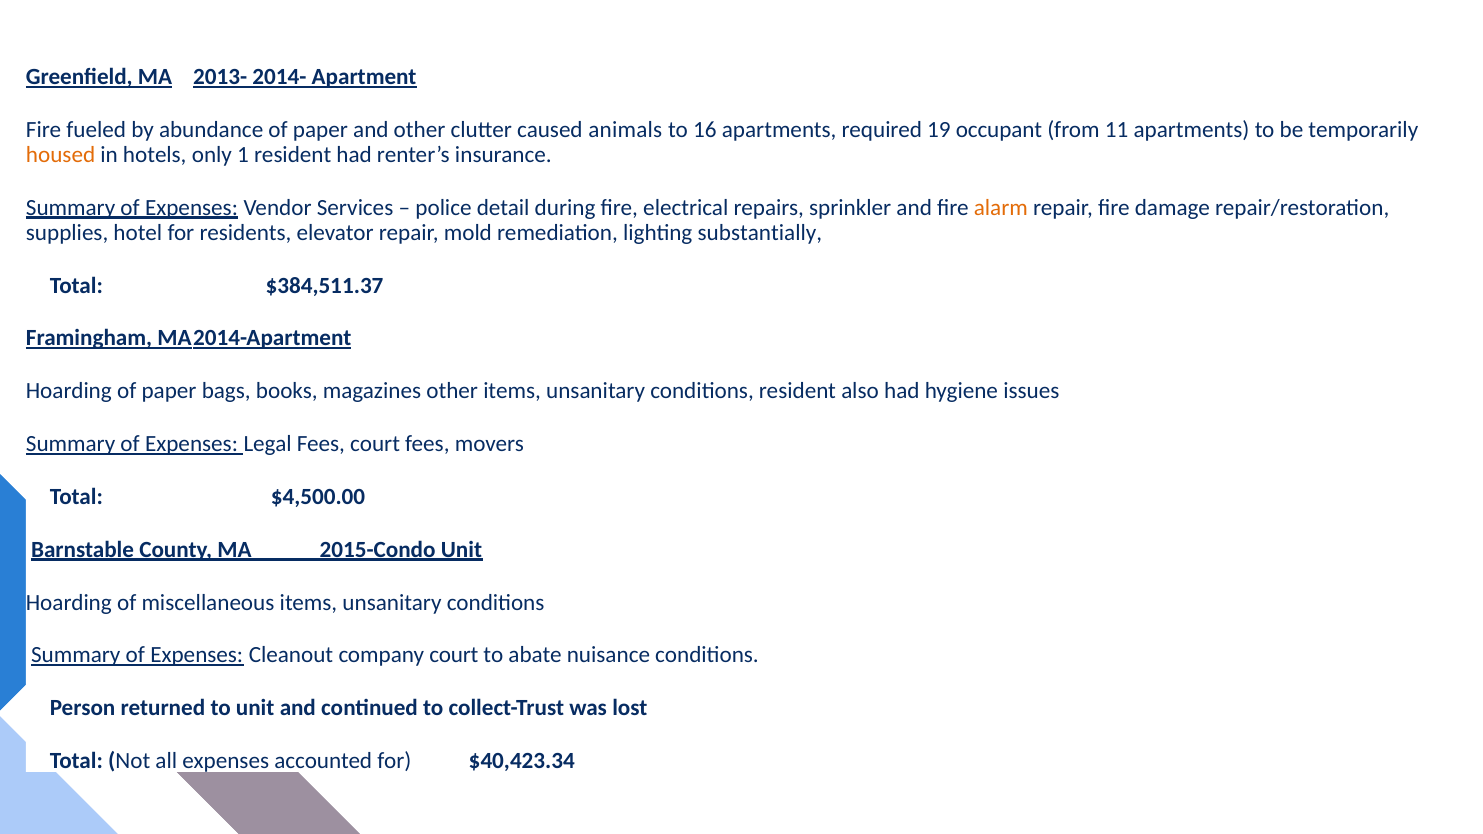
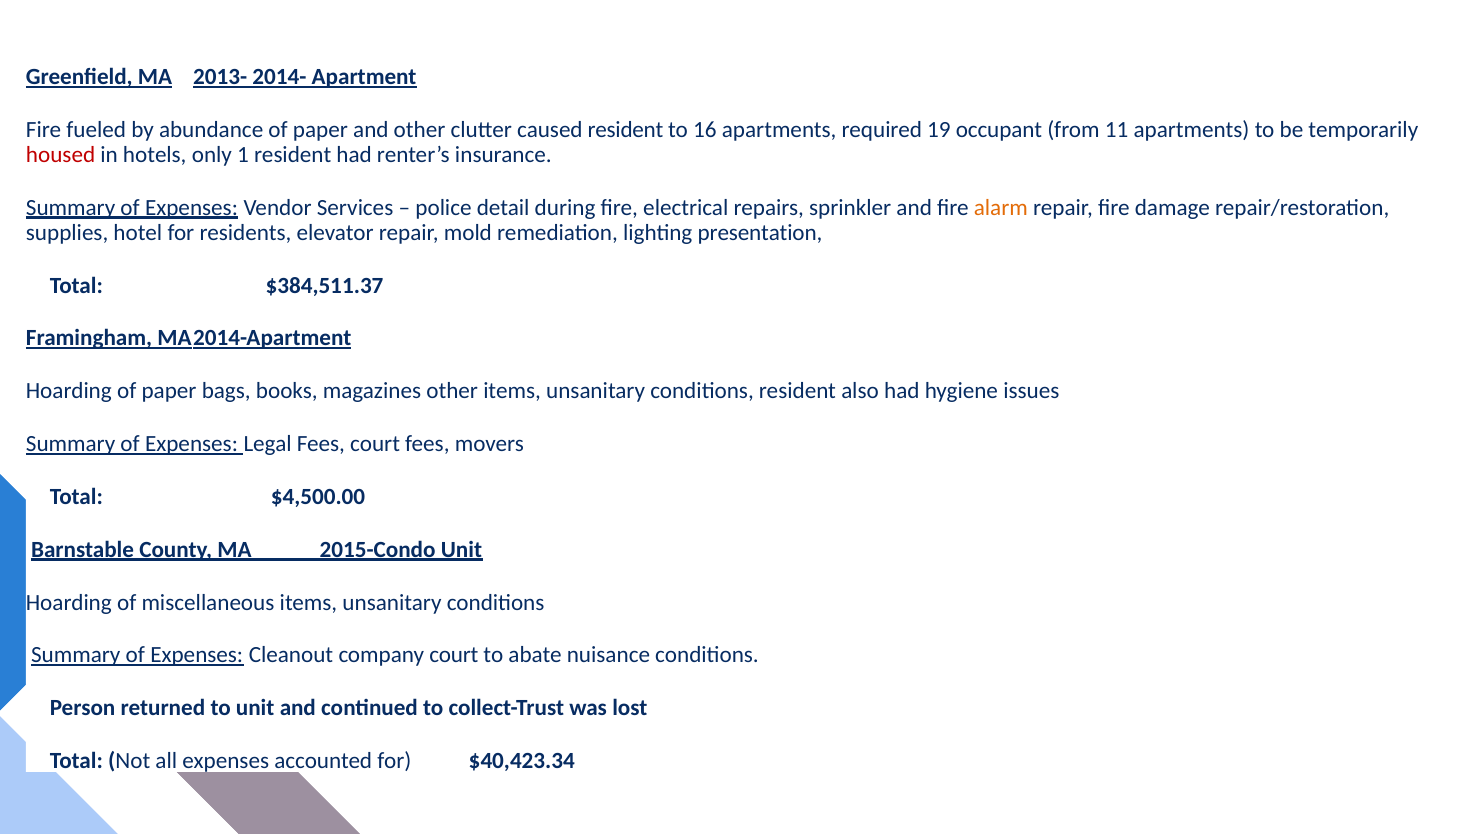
caused animals: animals -> resident (625, 130)
housed colour: orange -> red (61, 155)
substantially: substantially -> presentation (760, 233)
